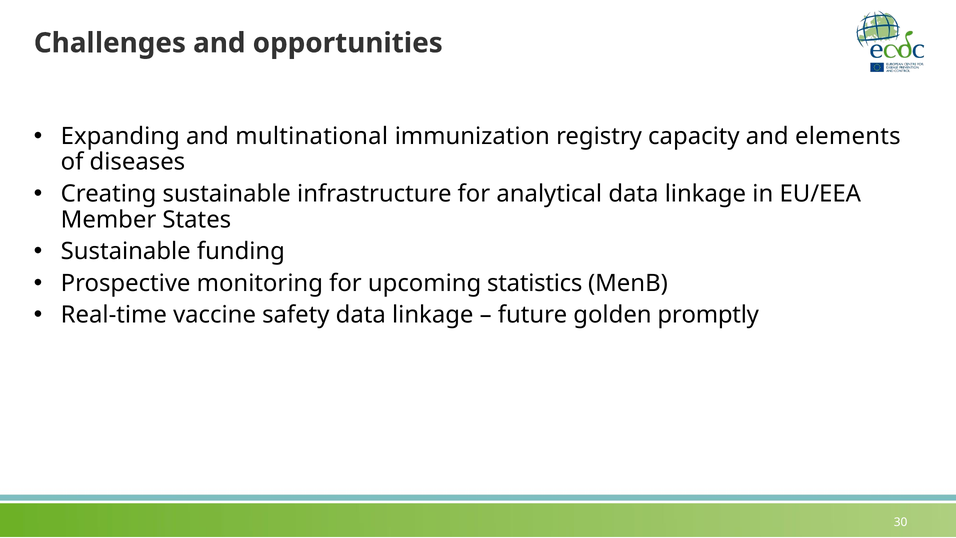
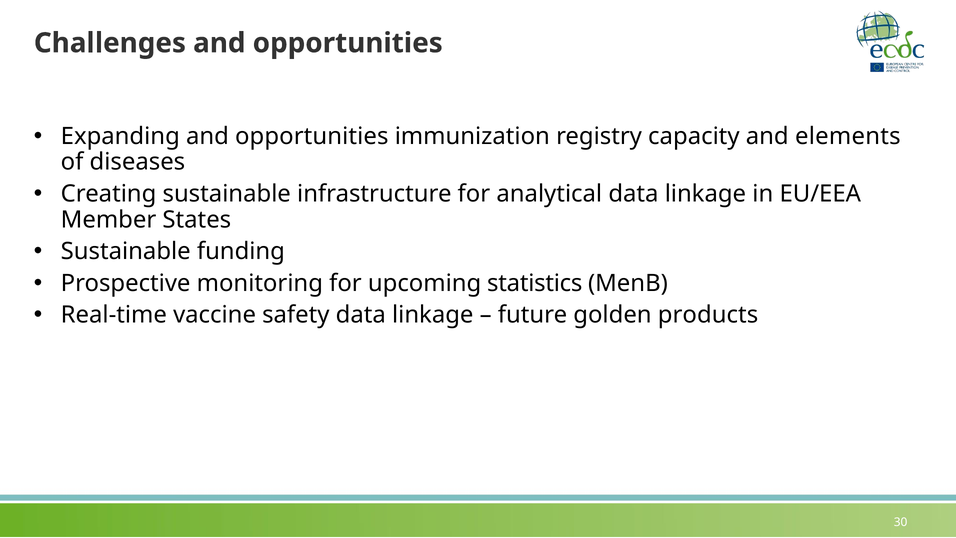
Expanding and multinational: multinational -> opportunities (312, 136)
promptly: promptly -> products (708, 315)
